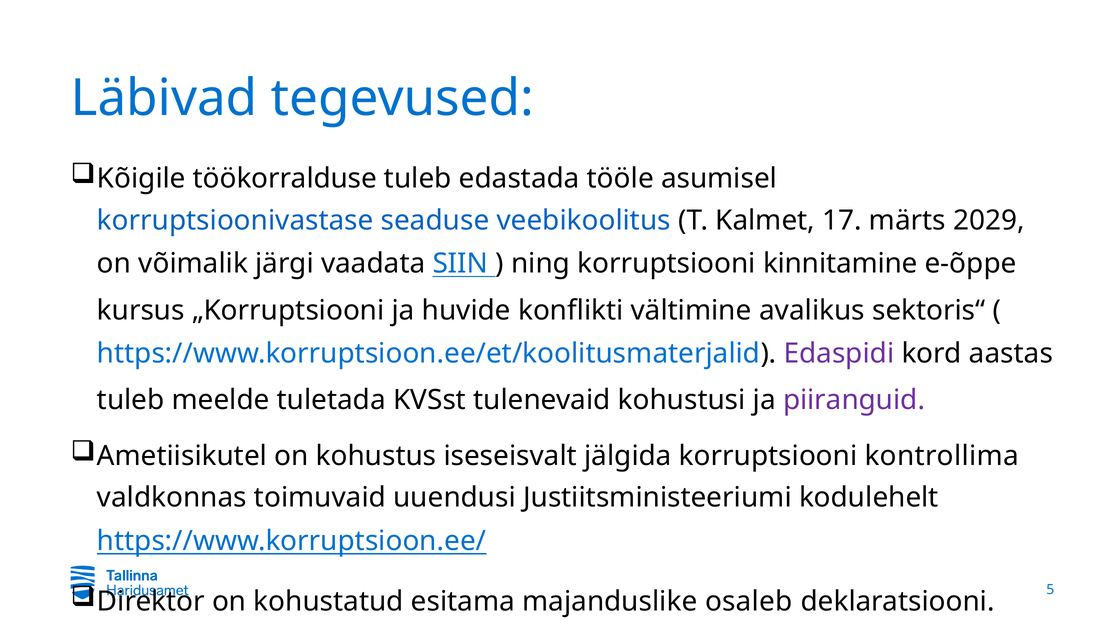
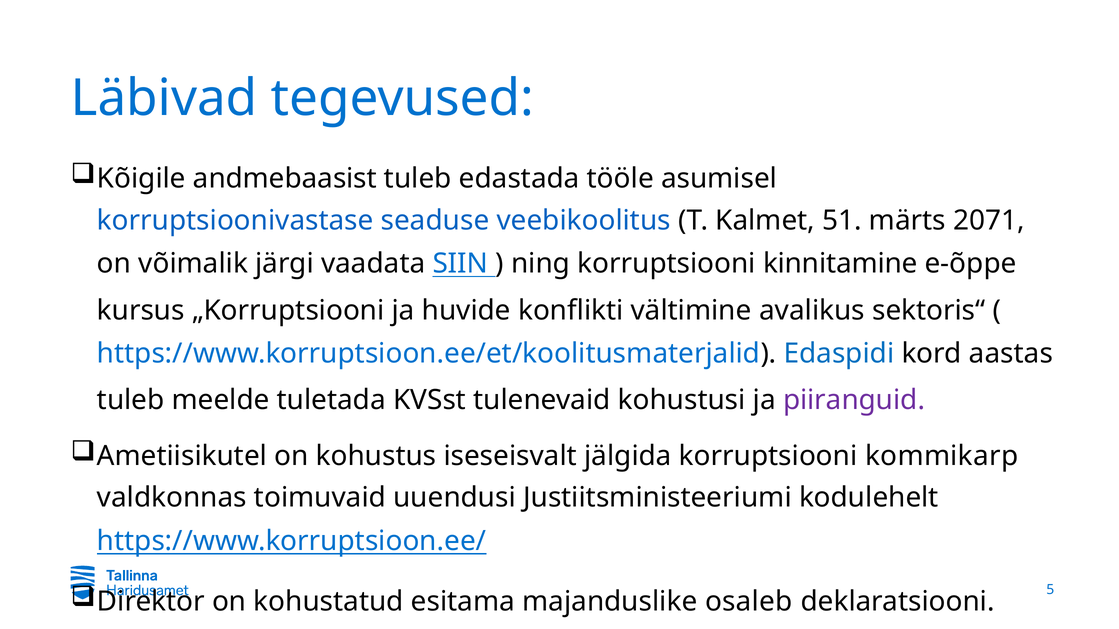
töökorralduse: töökorralduse -> andmebaasist (285, 179)
17: 17 -> 51 (842, 221)
2029: 2029 -> 2071 (989, 221)
Edaspidi colour: purple -> blue (839, 354)
kontrollima: kontrollima -> kommikarp (942, 456)
